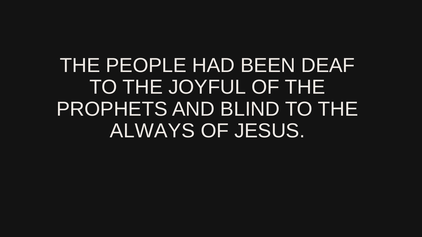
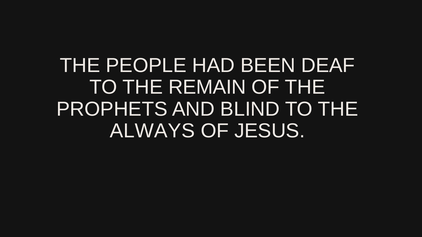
JOYFUL: JOYFUL -> REMAIN (207, 87)
